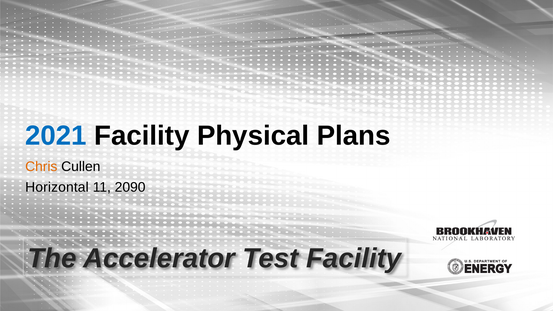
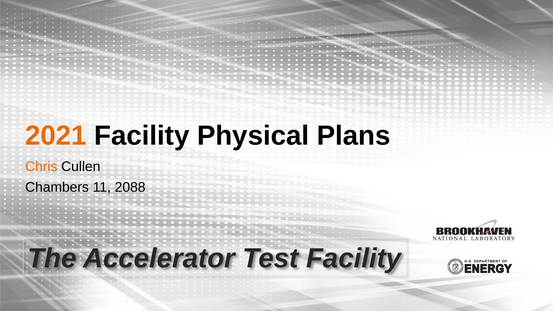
2021 colour: blue -> orange (56, 136)
Horizontal: Horizontal -> Chambers (57, 187)
2090: 2090 -> 2088 (130, 187)
